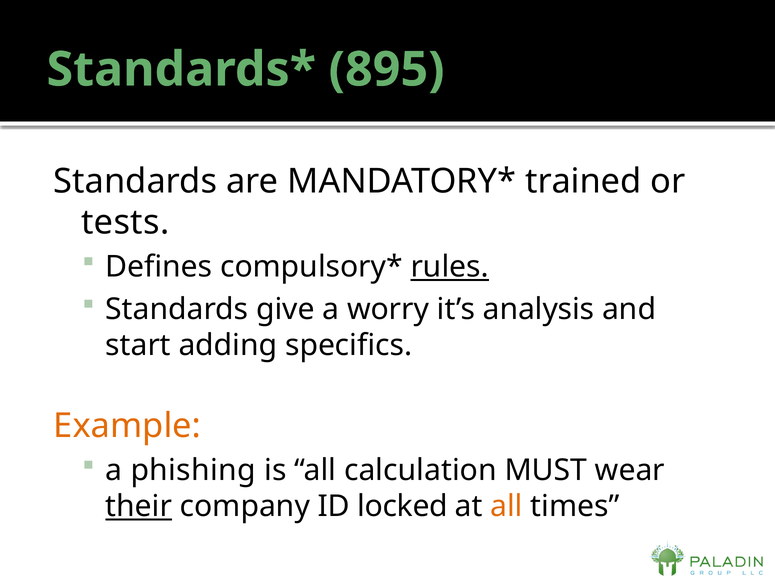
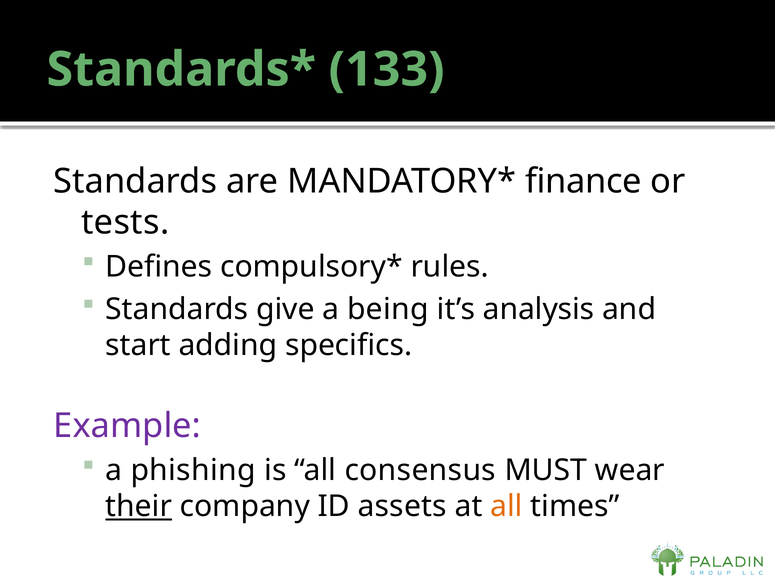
895: 895 -> 133 (387, 70)
trained: trained -> finance (583, 181)
rules underline: present -> none (450, 267)
worry: worry -> being (388, 309)
Example colour: orange -> purple (127, 426)
calculation: calculation -> consensus (420, 470)
locked: locked -> assets (402, 507)
